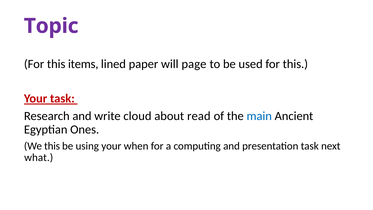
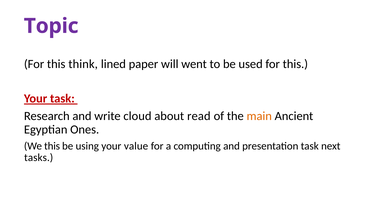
items: items -> think (83, 64)
page: page -> went (194, 64)
main colour: blue -> orange (259, 116)
when: when -> value (136, 146)
what: what -> tasks (39, 158)
